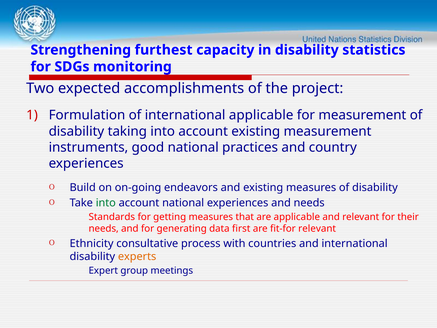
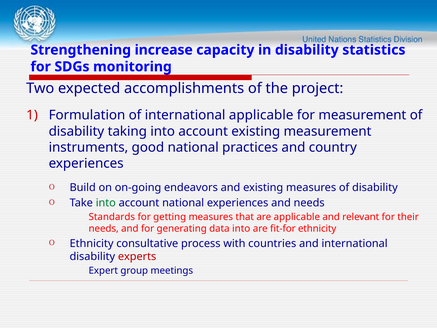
furthest: furthest -> increase (164, 50)
data first: first -> into (241, 229)
fit-for relevant: relevant -> ethnicity (317, 229)
experts colour: orange -> red (137, 256)
